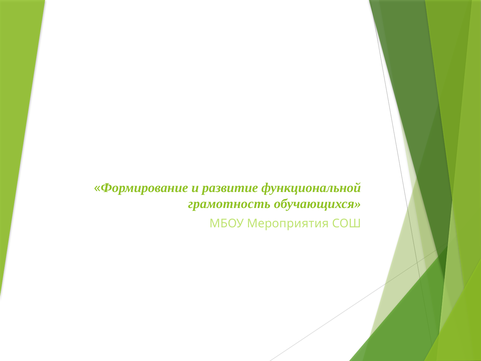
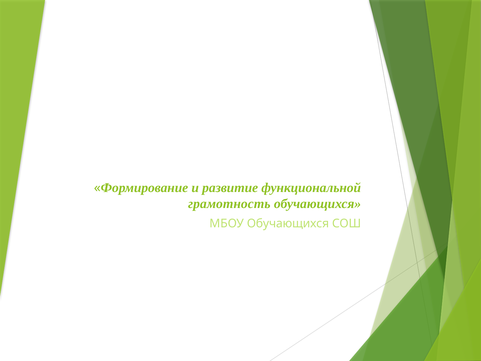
МБОУ Мероприятия: Мероприятия -> Обучающихся (288, 224)
